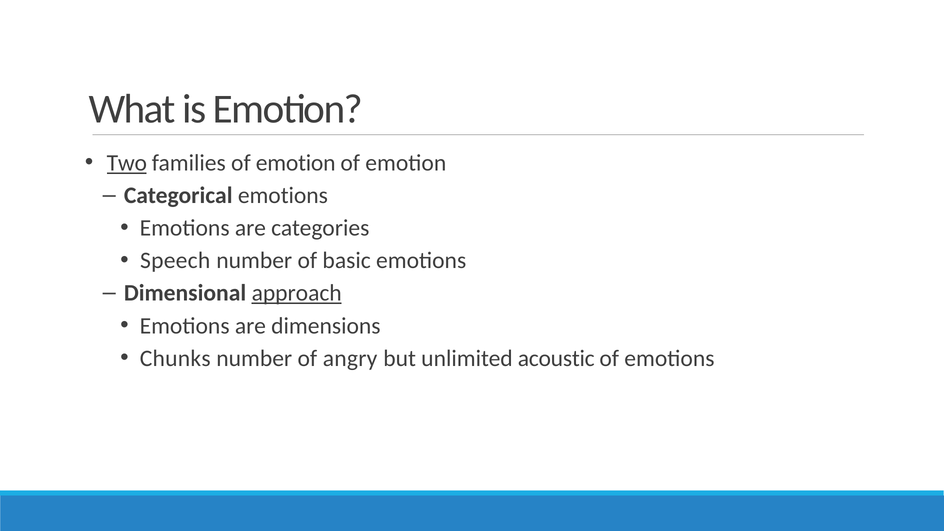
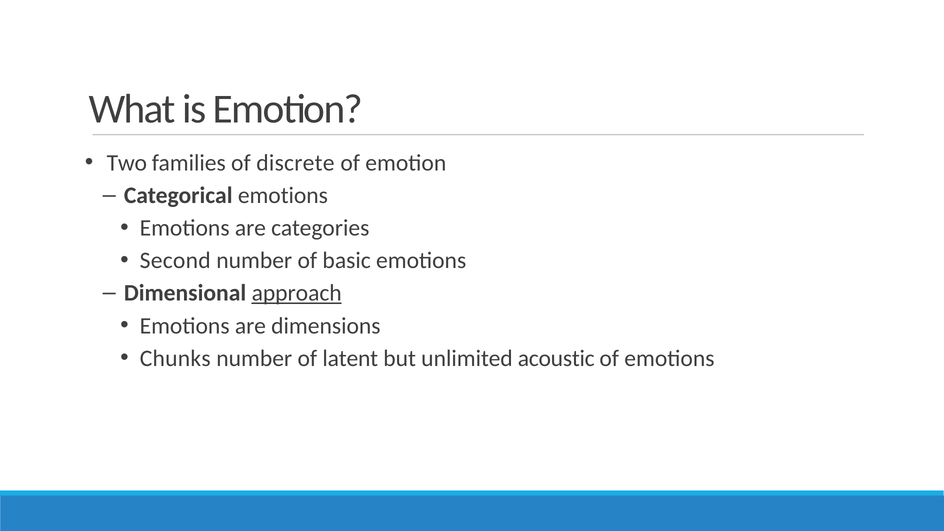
Two underline: present -> none (127, 163)
families of emotion: emotion -> discrete (295, 163)
Speech: Speech -> Second (175, 261)
angry: angry -> latent (350, 358)
